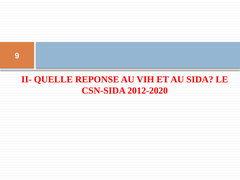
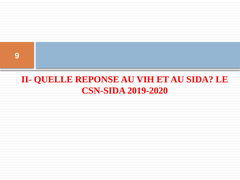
2012-2020: 2012-2020 -> 2019-2020 (148, 91)
